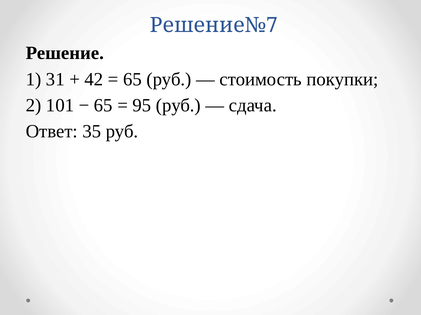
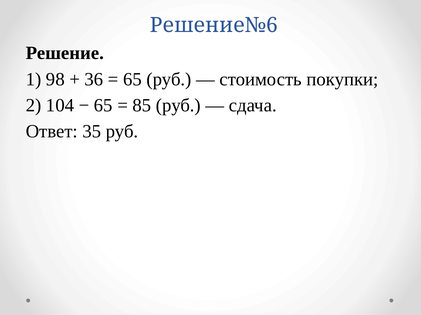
Решение№7: Решение№7 -> Решение№6 (214, 25)
31: 31 -> 98 (55, 79)
42: 42 -> 36 (94, 79)
101: 101 -> 104 (60, 106)
95: 95 -> 85 (142, 106)
